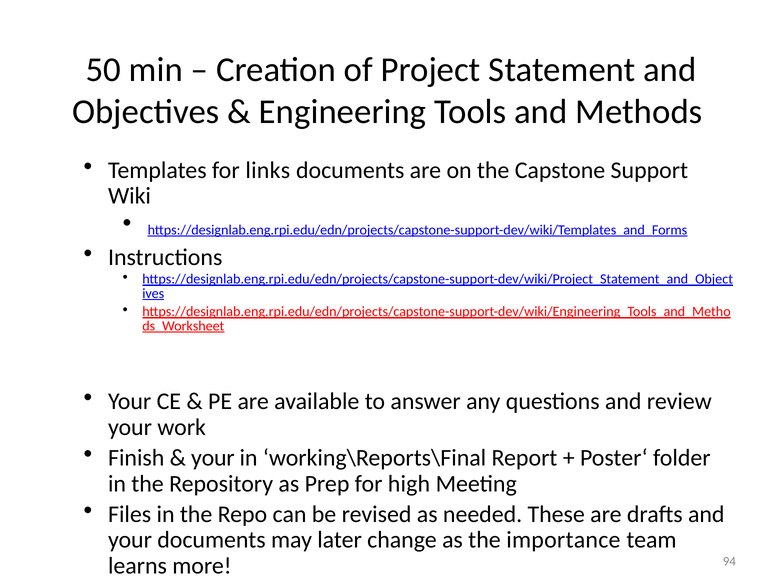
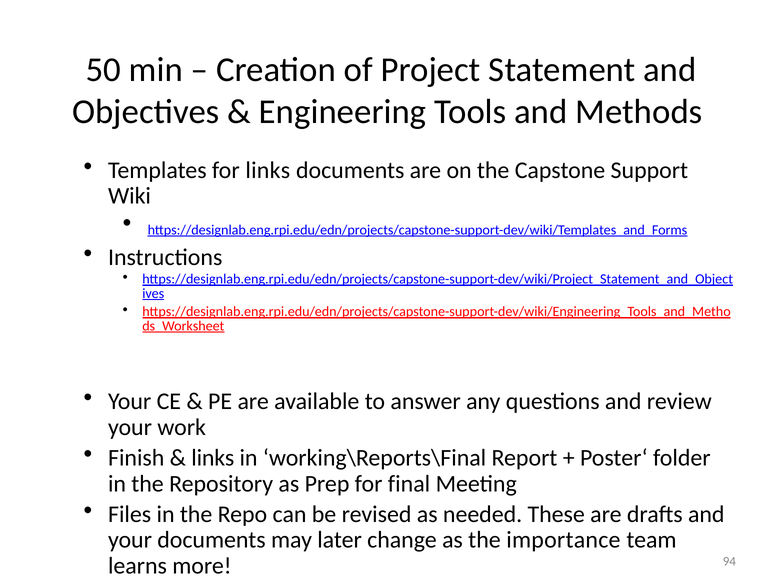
your: your -> links (213, 457)
high: high -> final (409, 483)
